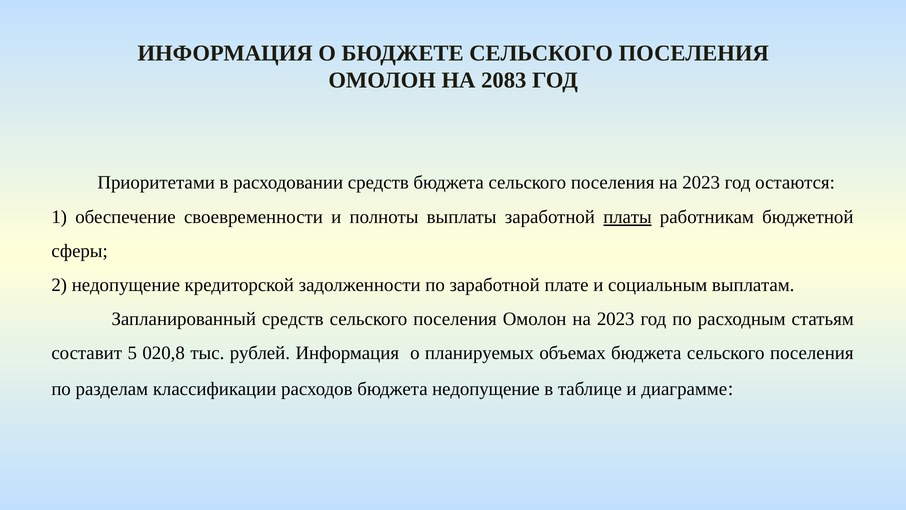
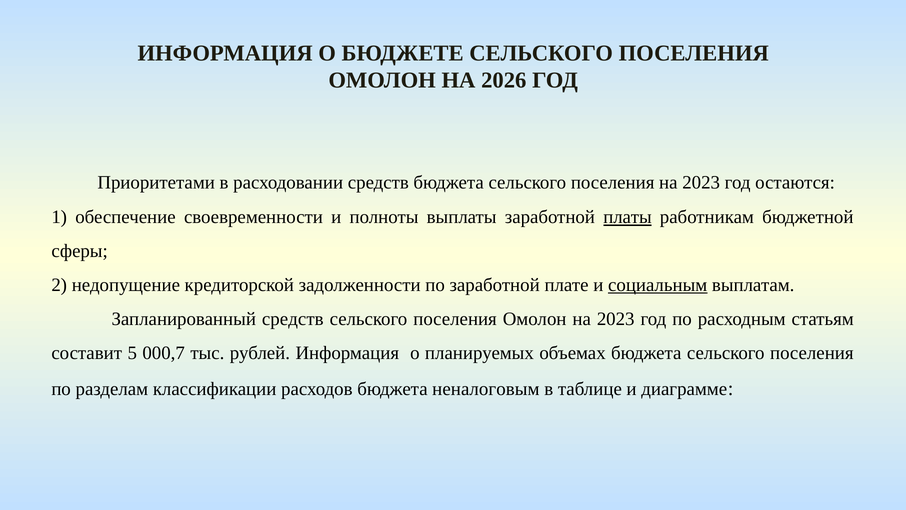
2083: 2083 -> 2026 (504, 80)
социальным underline: none -> present (658, 285)
020,8: 020,8 -> 000,7 (164, 353)
бюджета недопущение: недопущение -> неналоговым (486, 389)
